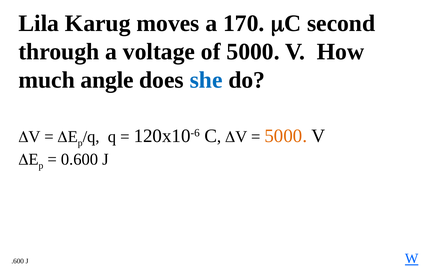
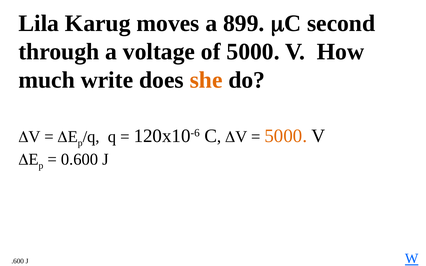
170: 170 -> 899 (244, 23)
angle: angle -> write (107, 80)
she colour: blue -> orange (206, 80)
